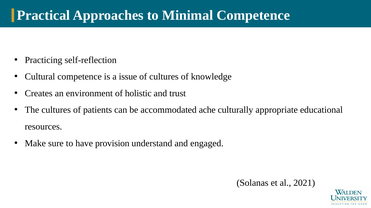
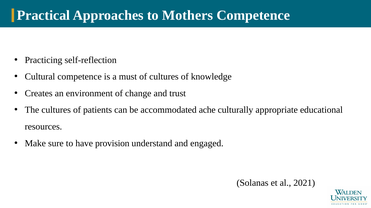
Minimal: Minimal -> Mothers (188, 15)
issue: issue -> must (128, 77)
holistic: holistic -> change (138, 94)
